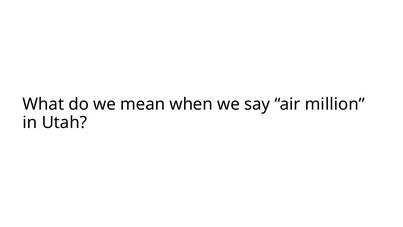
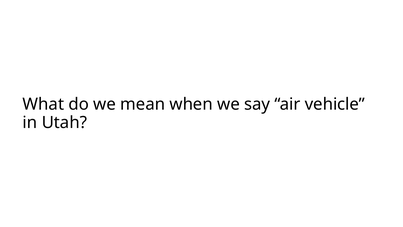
million: million -> vehicle (335, 104)
